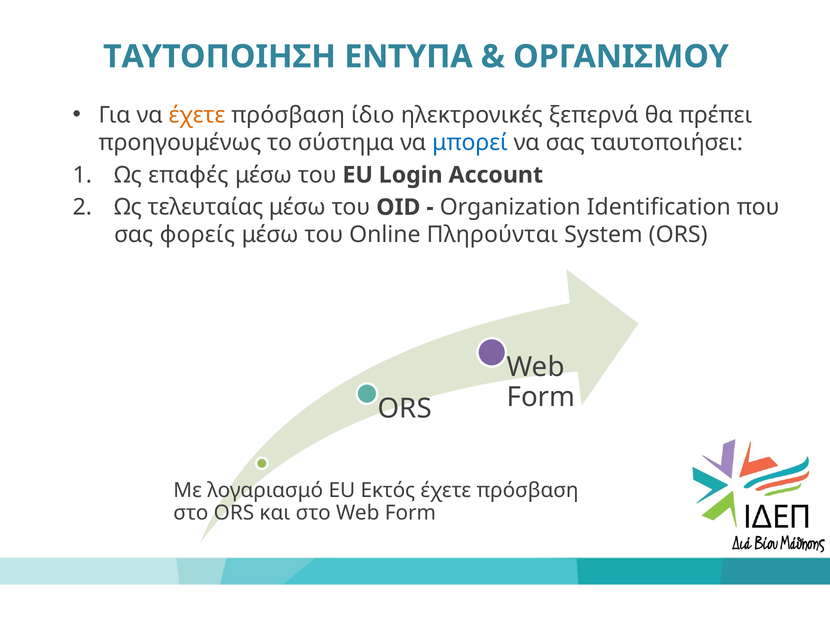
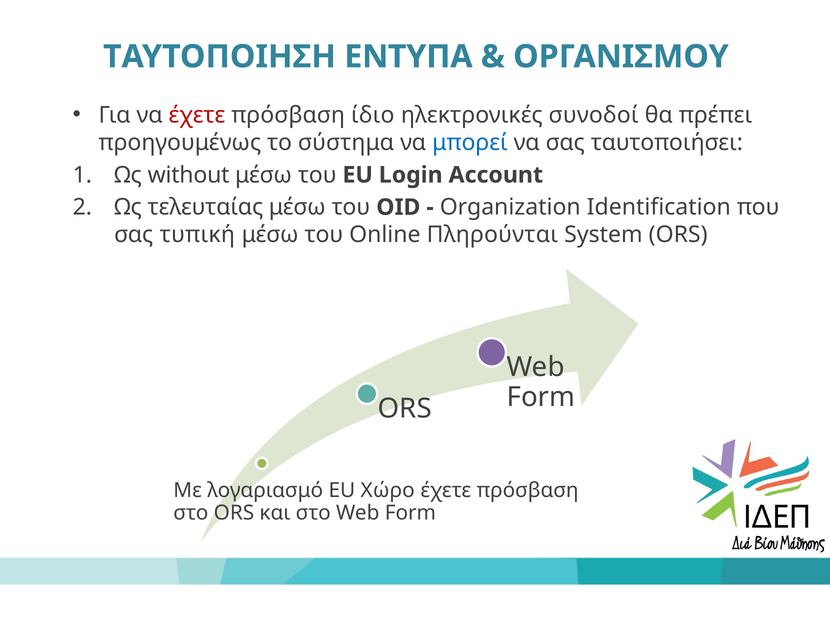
έχετε colour: orange -> red (197, 115)
ξεπερνά: ξεπερνά -> συνοδοί (594, 115)
επαφές: επαφές -> without (189, 175)
φορείς: φορείς -> τυπική (197, 235)
Εκτός: Εκτός -> Χώρο (388, 491)
